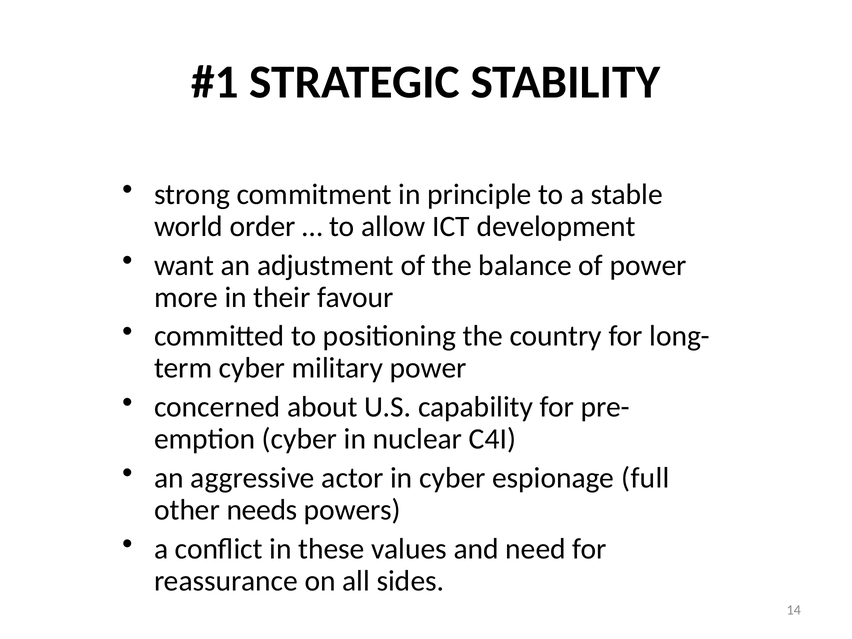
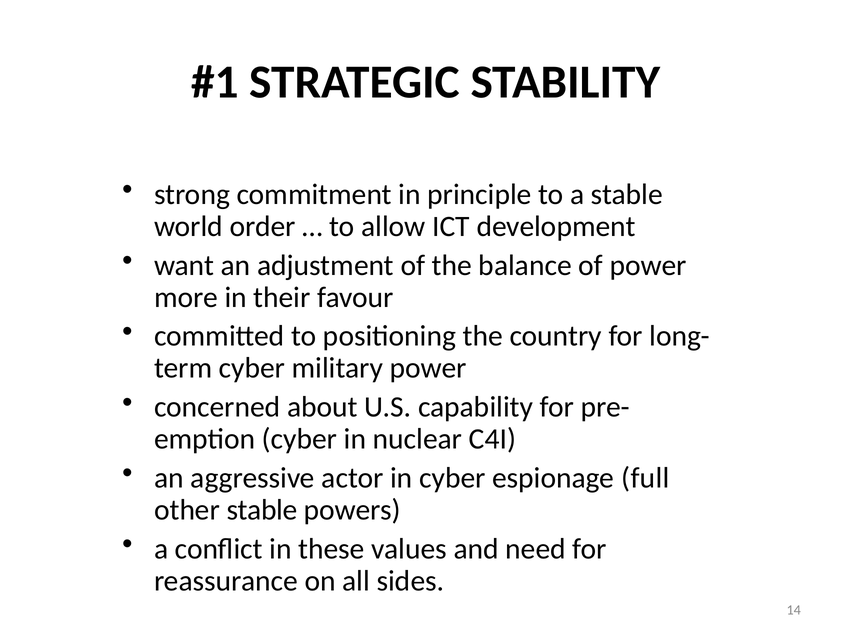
other needs: needs -> stable (262, 510)
